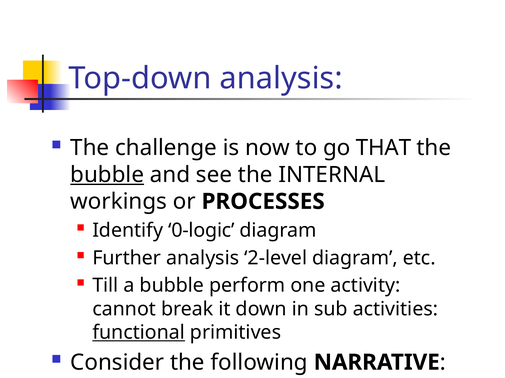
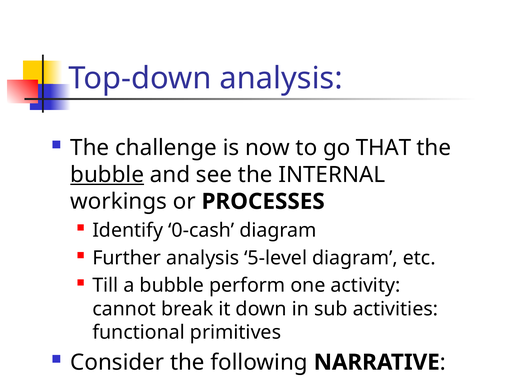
0-logic: 0-logic -> 0-cash (201, 231)
2-level: 2-level -> 5-level (276, 258)
functional underline: present -> none (139, 333)
